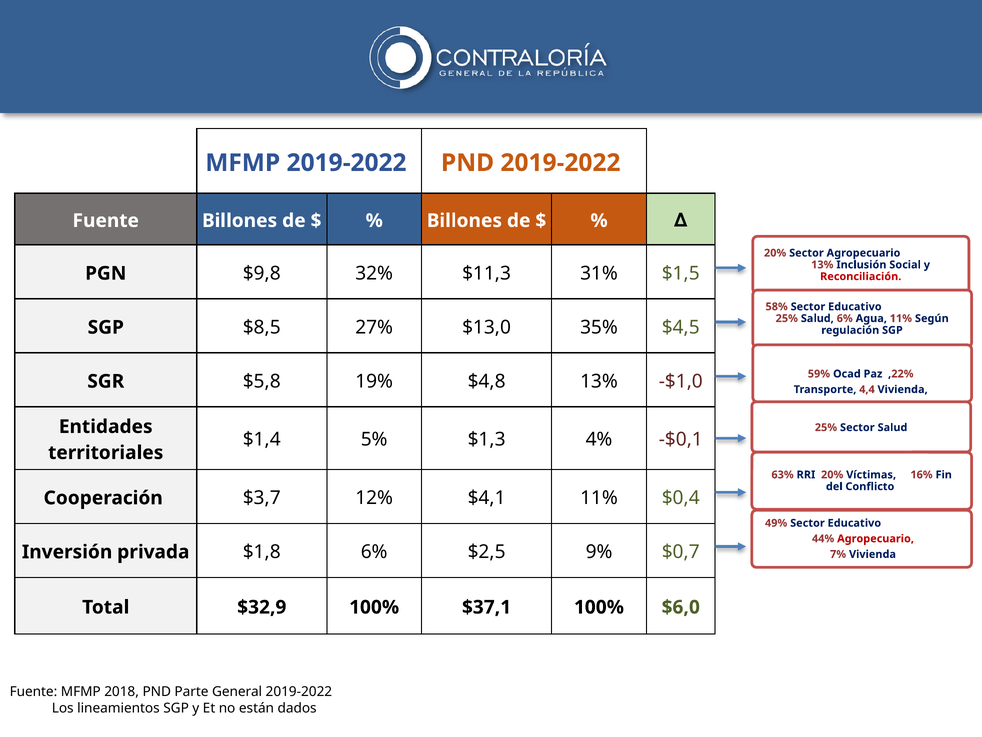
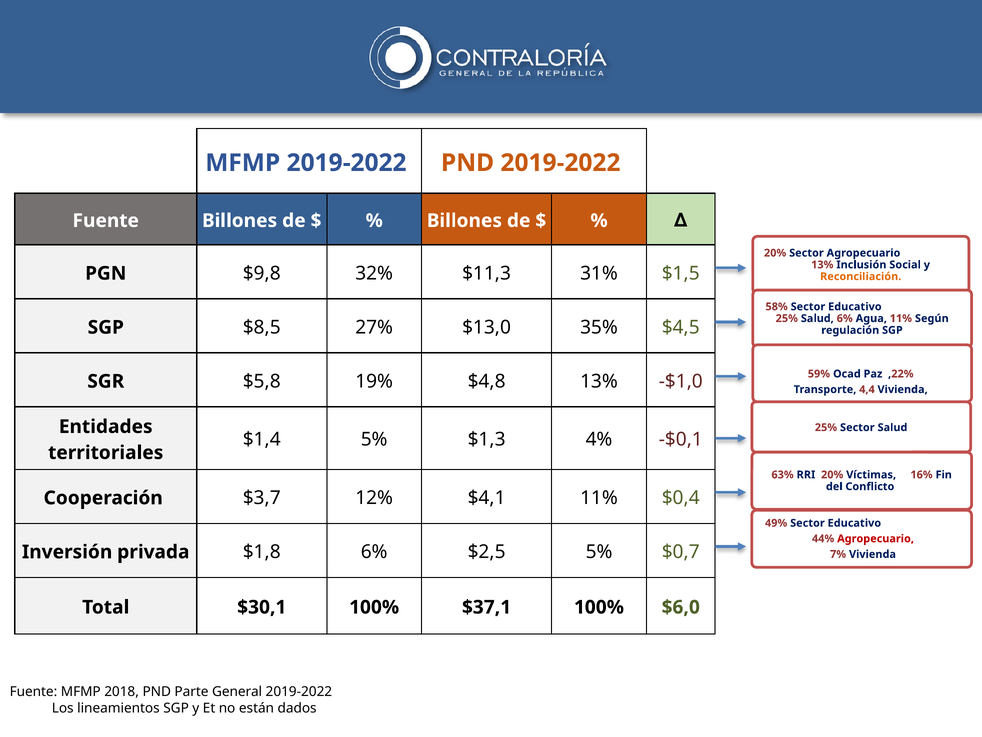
Reconciliación colour: red -> orange (861, 276)
$2,5 9%: 9% -> 5% (599, 552)
$32,9: $32,9 -> $30,1 (262, 607)
